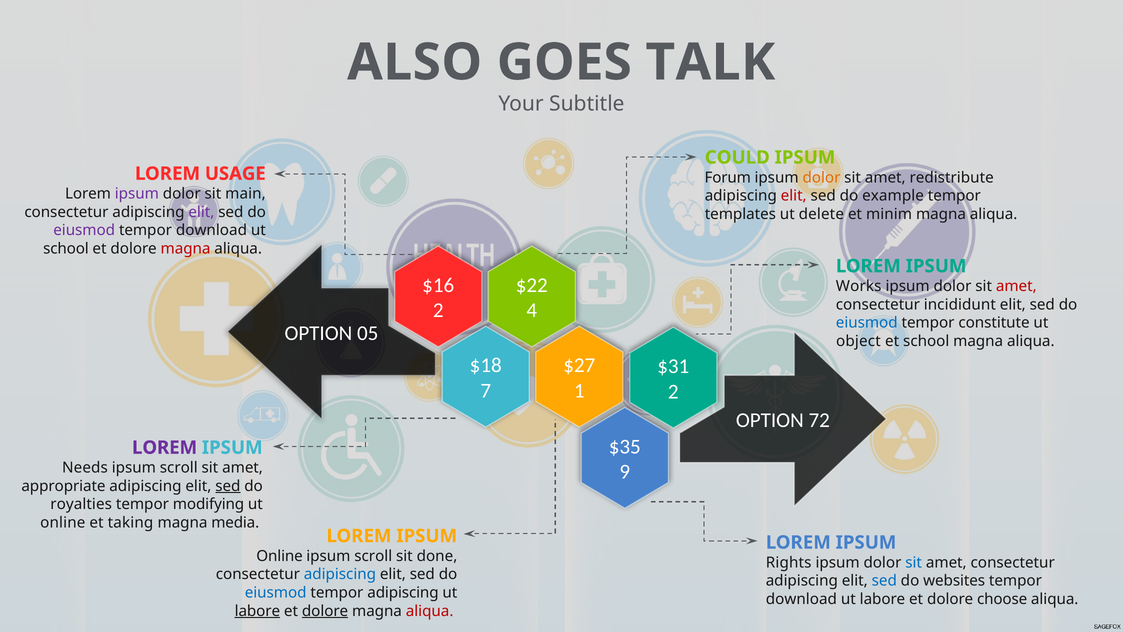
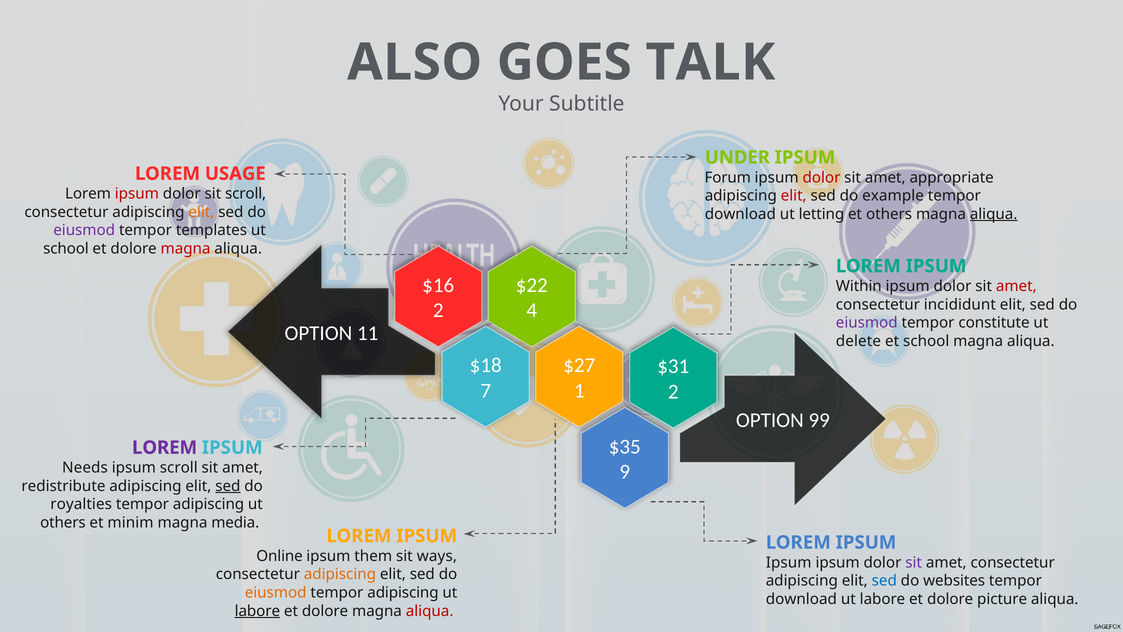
COULD: COULD -> UNDER (737, 157)
dolor colour: orange -> red (821, 177)
redistribute: redistribute -> appropriate (952, 177)
ipsum colour: purple -> red (137, 194)
sit main: main -> scroll (246, 194)
elit colour: purple -> orange (201, 212)
templates: templates -> download (740, 214)
delete: delete -> letting (821, 214)
et minim: minim -> others (889, 214)
aliqua underline: none -> present (994, 214)
download: download -> templates (211, 230)
Works: Works -> Within (859, 286)
eiusmod colour: blue -> purple (867, 323)
05: 05 -> 11 (368, 333)
object: object -> delete (858, 341)
72: 72 -> 99 (819, 420)
appropriate: appropriate -> redistribute (63, 486)
modifying: modifying -> adipiscing (209, 504)
online: online -> others (63, 522)
taking: taking -> minim (131, 522)
scroll: scroll -> them (373, 556)
done: done -> ways (437, 556)
Rights: Rights -> Ipsum (789, 562)
sit colour: blue -> purple (914, 562)
adipiscing colour: blue -> orange (340, 574)
eiusmod colour: blue -> orange (276, 592)
choose: choose -> picture (1002, 599)
dolore underline: present -> none (325, 611)
